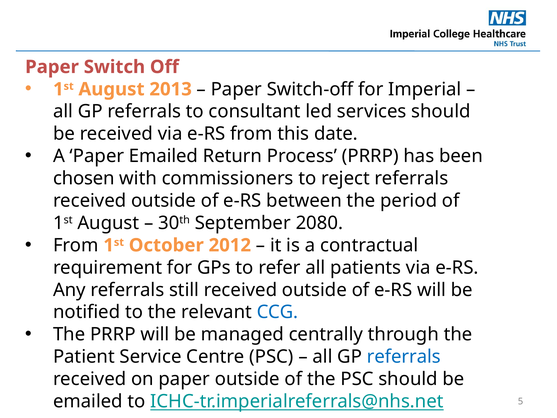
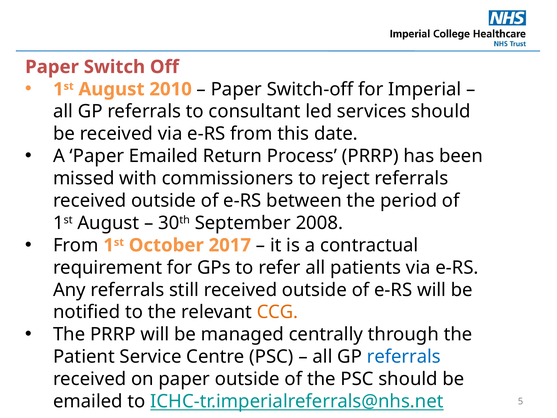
2013: 2013 -> 2010 (171, 89)
chosen: chosen -> missed (84, 178)
2080: 2080 -> 2008 (319, 223)
2012: 2012 -> 2017 (230, 245)
CCG colour: blue -> orange (277, 312)
